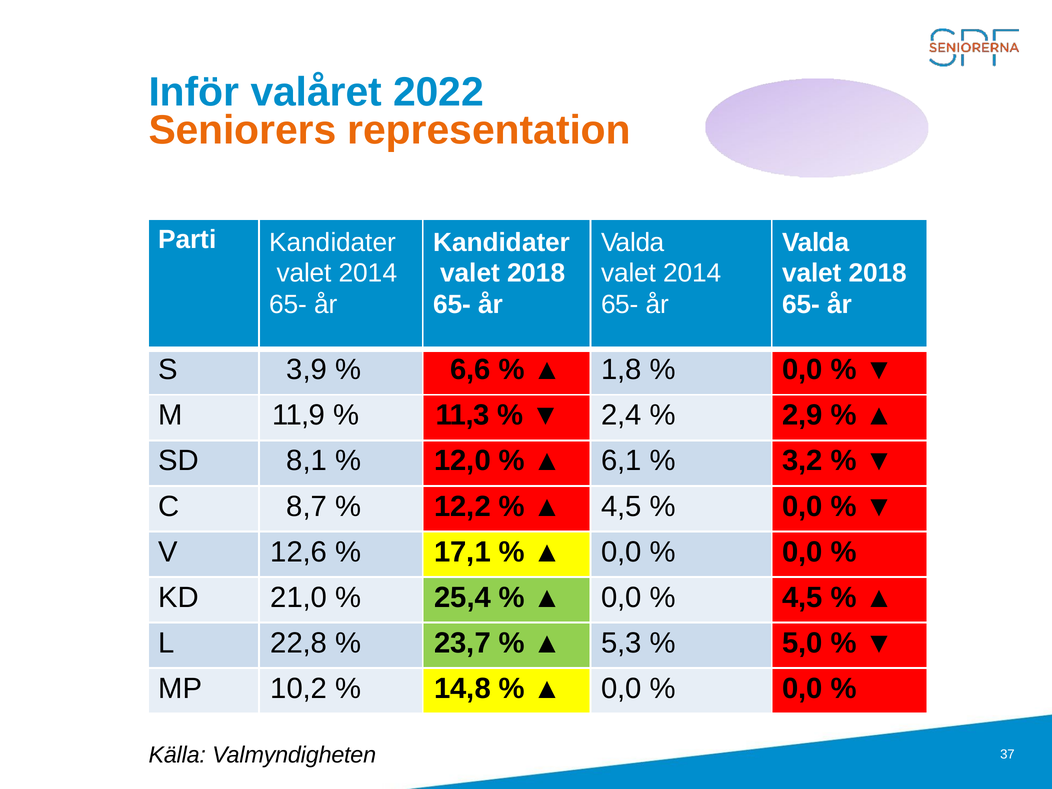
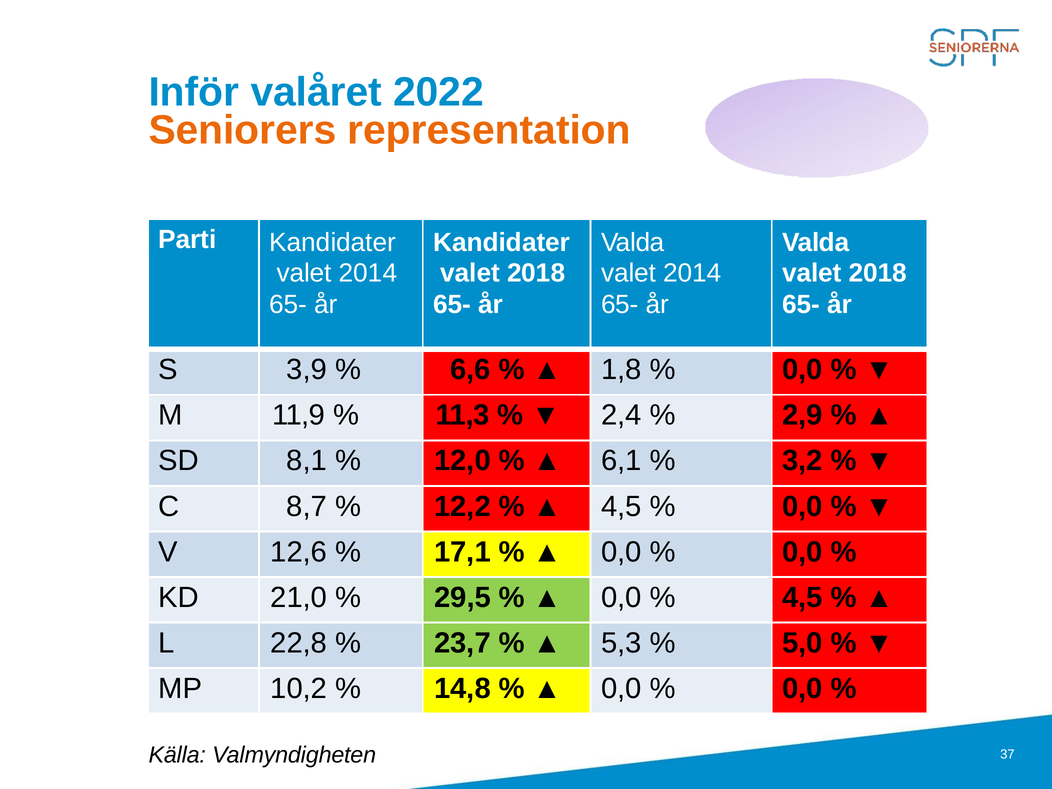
25,4: 25,4 -> 29,5 (463, 597)
